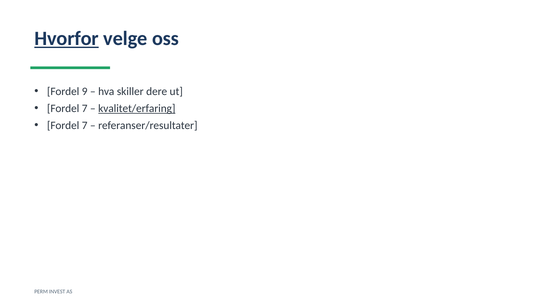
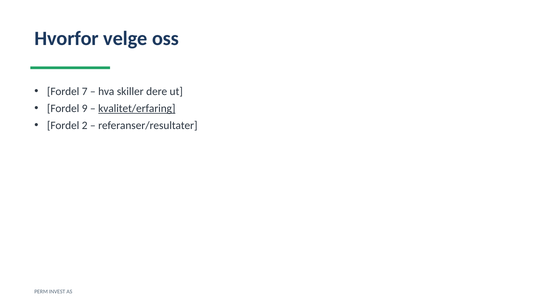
Hvorfor underline: present -> none (67, 39)
9: 9 -> 7 (85, 91)
7: 7 -> 9 (85, 108)
7: 7 -> 2 (85, 125)
